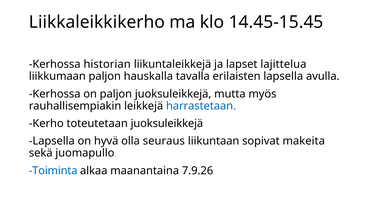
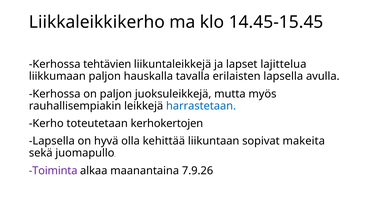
historian: historian -> tehtävien (107, 64)
toteutetaan juoksuleikkejä: juoksuleikkejä -> kerhokertojen (167, 123)
seuraus: seuraus -> kehittää (164, 141)
Toiminta colour: blue -> purple (53, 170)
